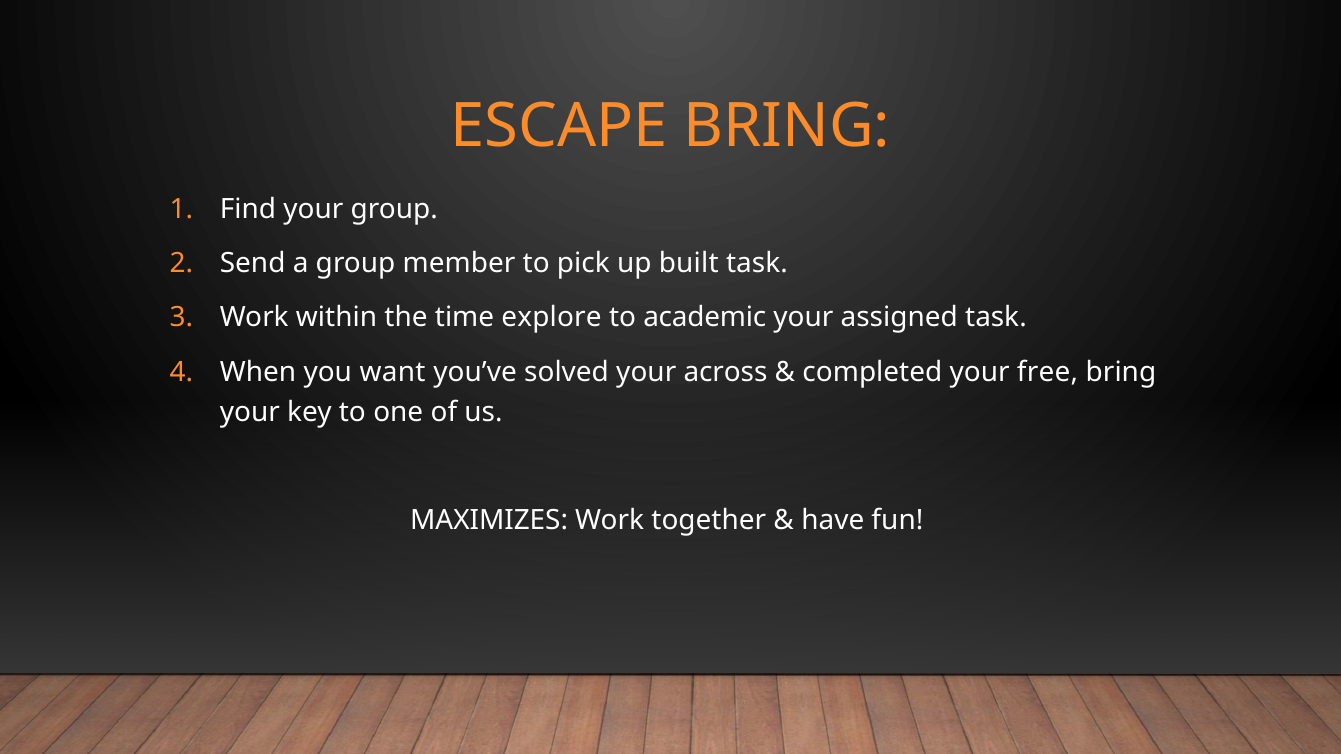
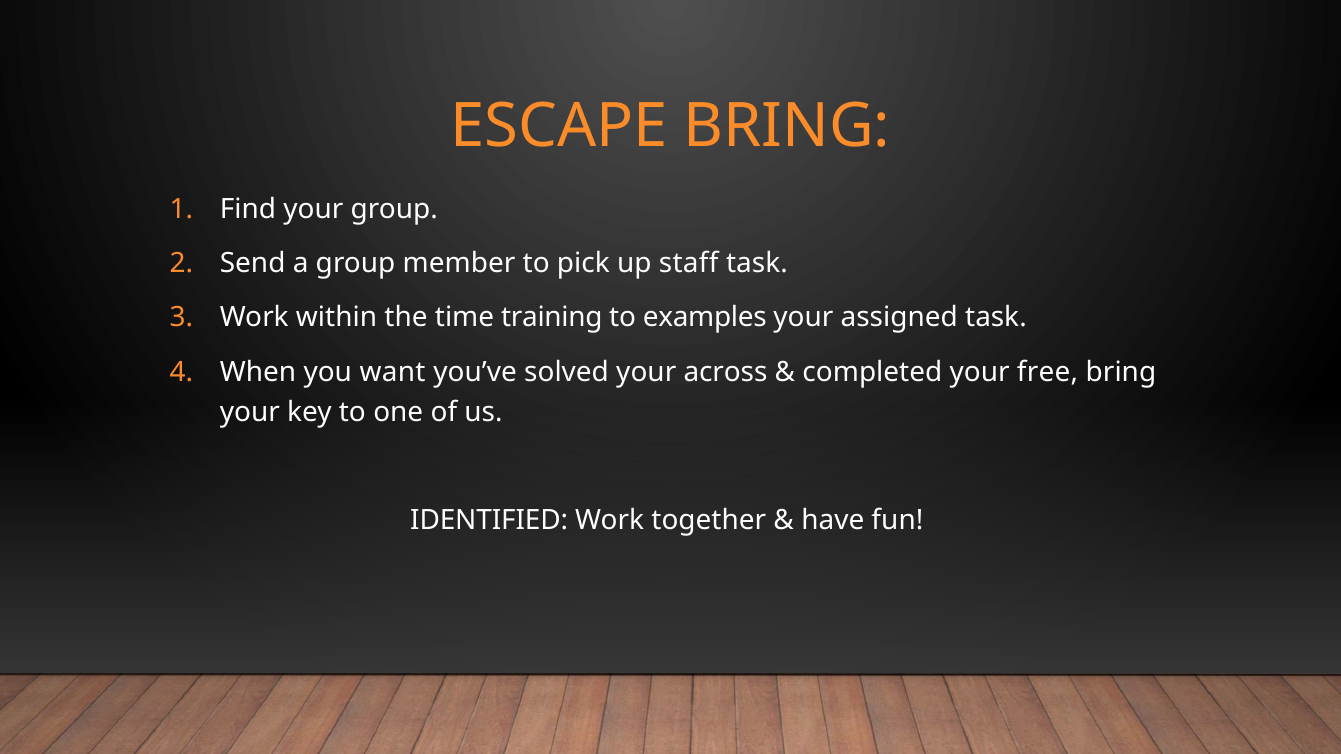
built: built -> staff (689, 264)
explore: explore -> training (552, 318)
academic: academic -> examples (705, 318)
MAXIMIZES: MAXIMIZES -> IDENTIFIED (489, 521)
